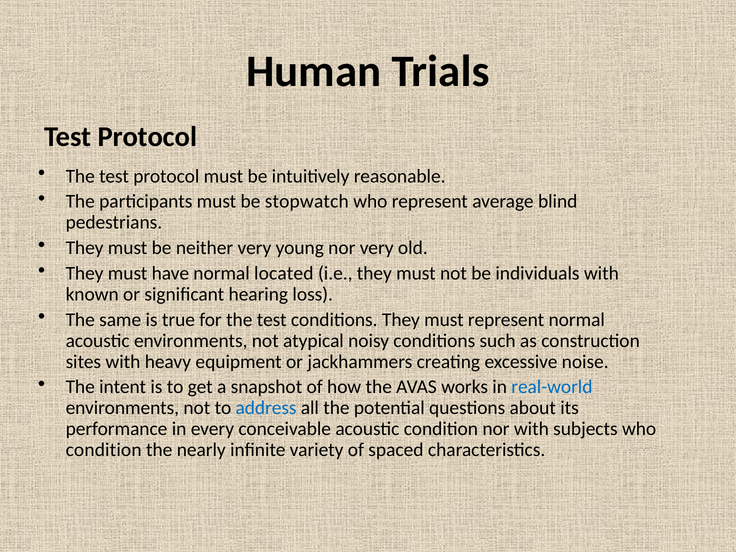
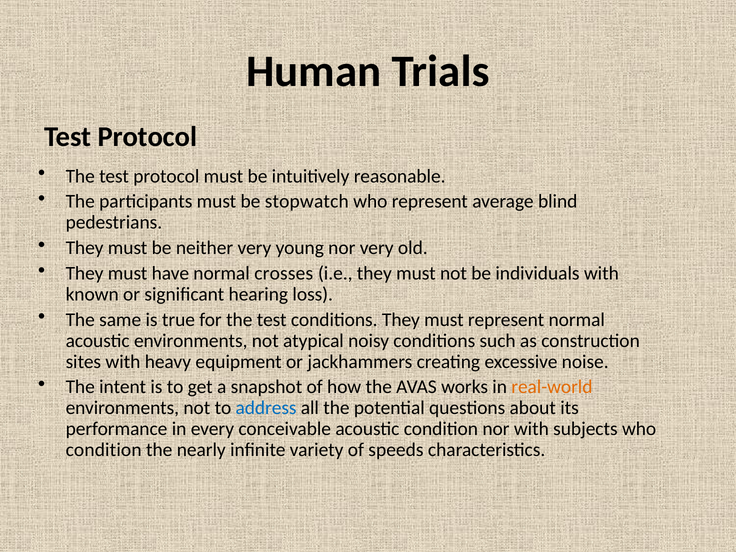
located: located -> crosses (284, 273)
real-world colour: blue -> orange (552, 387)
spaced: spaced -> speeds (396, 450)
